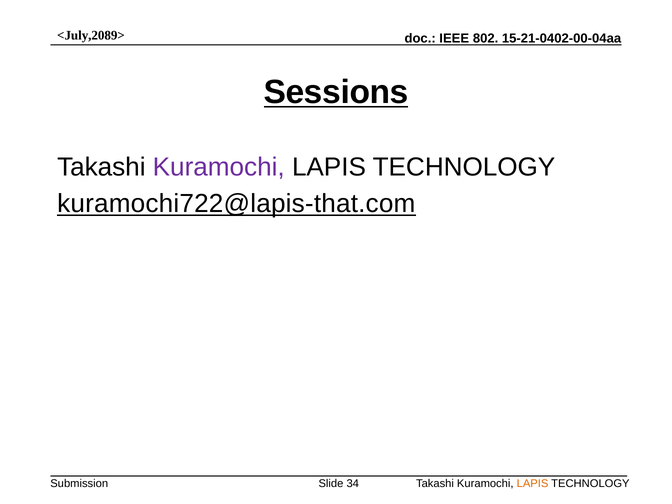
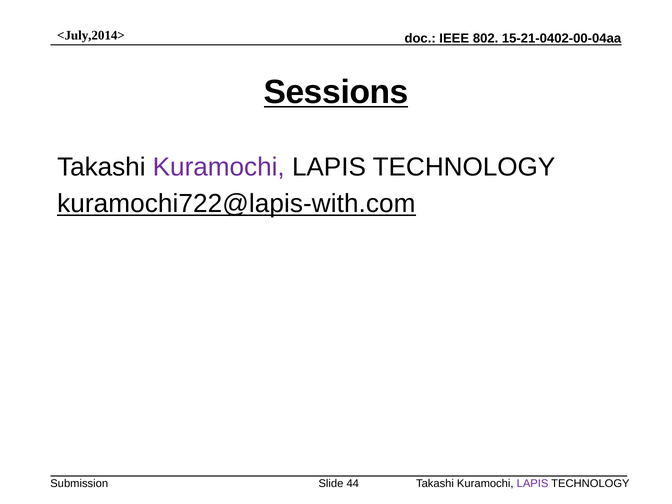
<July,2089>: <July,2089> -> <July,2014> (91, 35)
kuramochi722@lapis-that.com: kuramochi722@lapis-that.com -> kuramochi722@lapis-with.com (236, 204)
34: 34 -> 44 (353, 483)
LAPIS colour: orange -> purple (533, 483)
